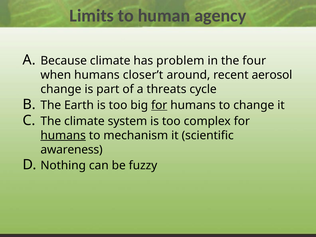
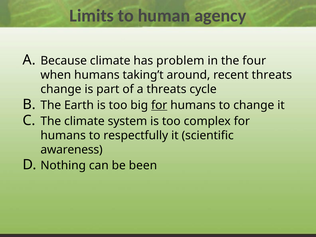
closer’t: closer’t -> taking’t (143, 75)
recent aerosol: aerosol -> threats (272, 75)
humans underline: present -> none (63, 135)
mechanism: mechanism -> respectfully (136, 135)
fuzzy: fuzzy -> been (143, 166)
